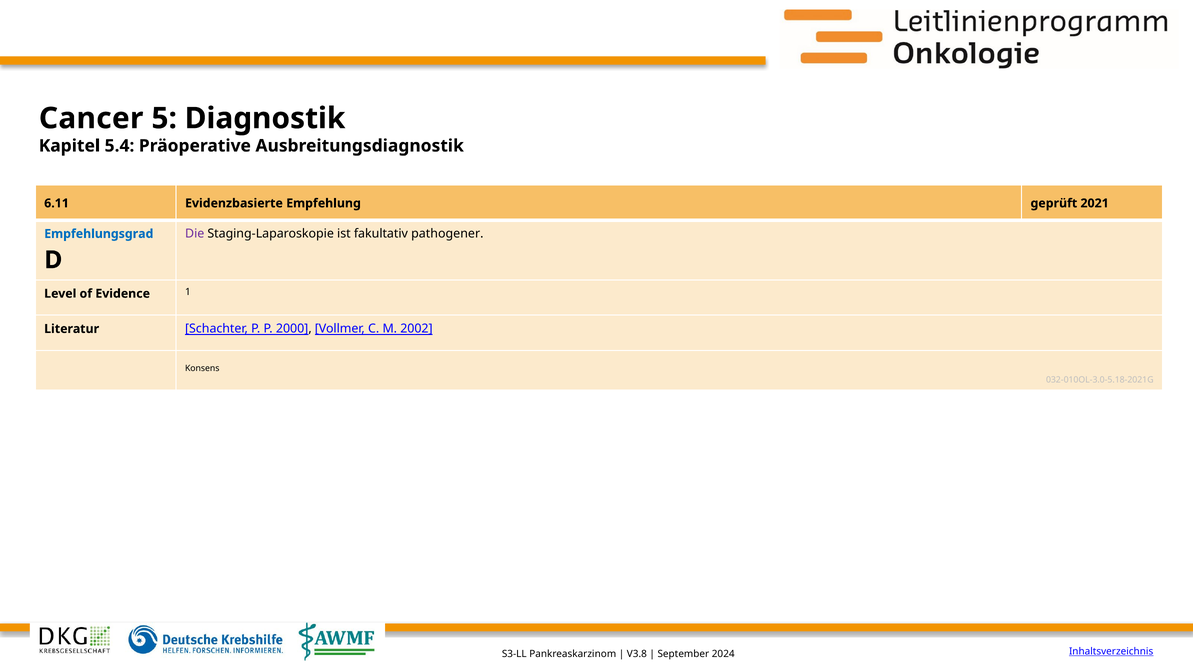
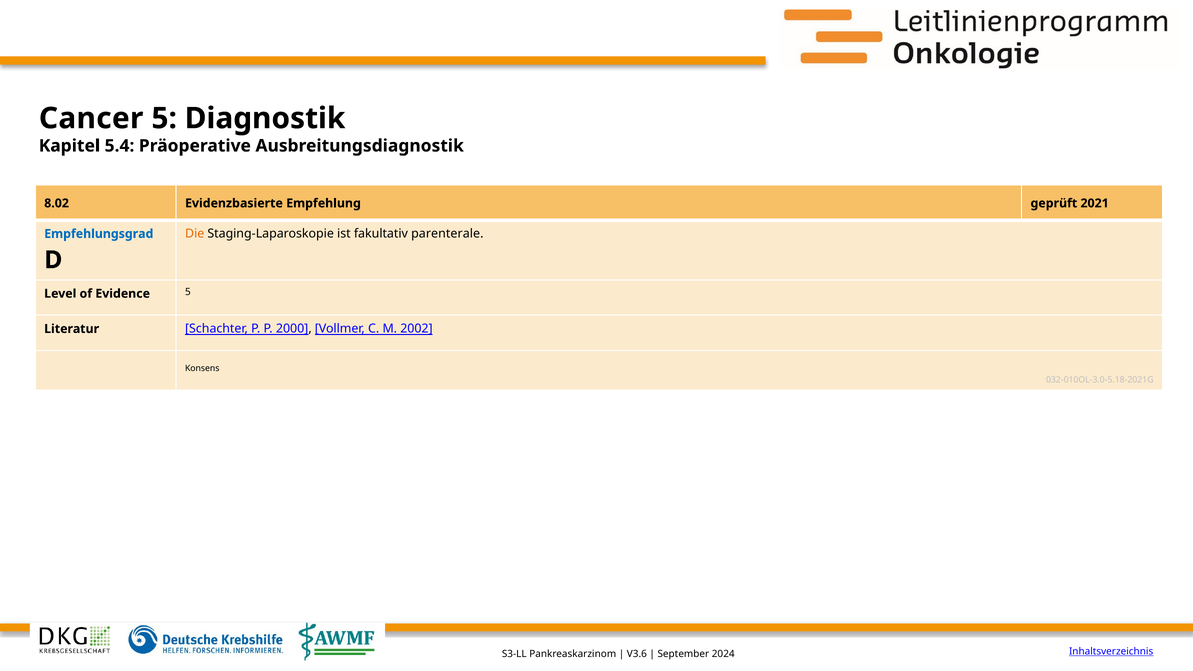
6.11: 6.11 -> 8.02 (57, 203)
Die colour: purple -> orange (195, 234)
pathogener: pathogener -> parenterale (447, 234)
Evidence 1: 1 -> 5 (188, 292)
V3.8: V3.8 -> V3.6 (637, 654)
